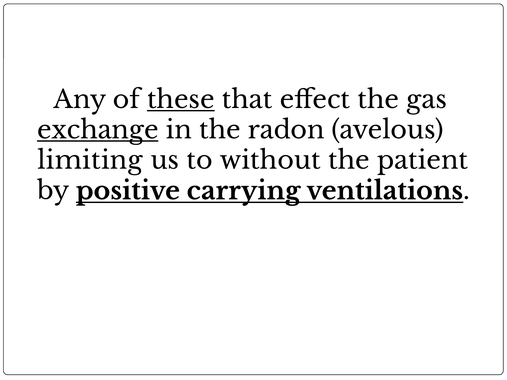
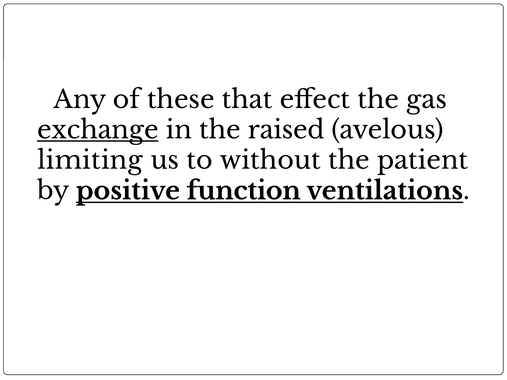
these underline: present -> none (181, 100)
radon: radon -> raised (286, 130)
carrying: carrying -> function (244, 191)
